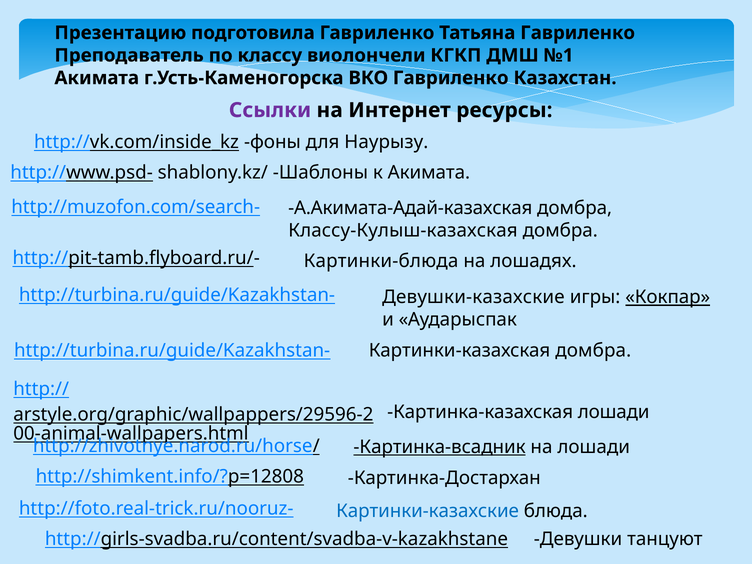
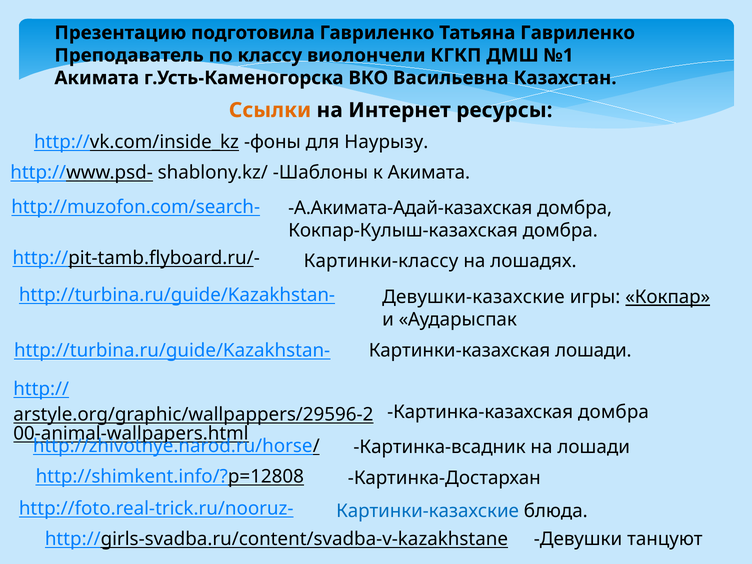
ВКО Гавриленко: Гавриленко -> Васильевна (451, 78)
Ссылки colour: purple -> orange (270, 110)
Классу-Кулыш-казахская: Классу-Кулыш-казахская -> Кокпар-Кулыш-казахская (403, 231)
Картинки-блюда: Картинки-блюда -> Картинки-классу (381, 261)
Картинки-казахская домбра: домбра -> лошади (593, 350)
Картинка-казахская лошади: лошади -> домбра (613, 412)
Картинка-всадник underline: present -> none (440, 447)
